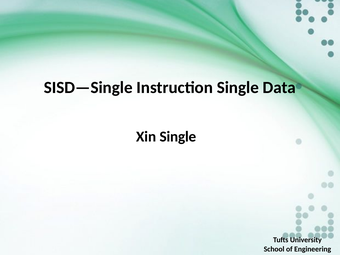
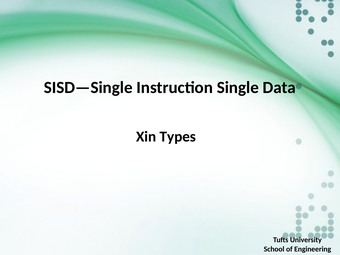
Xin Single: Single -> Types (178, 137)
